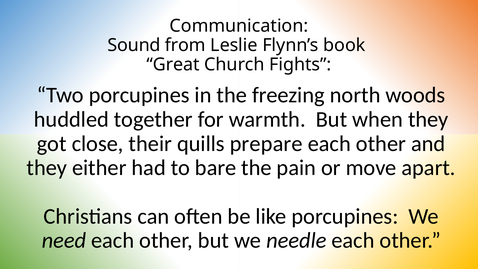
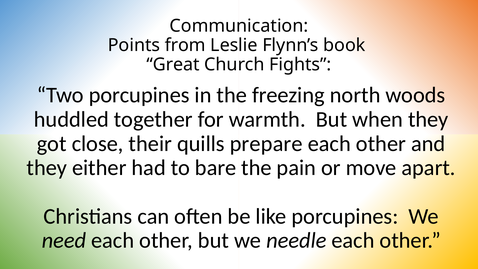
Sound: Sound -> Points (134, 45)
